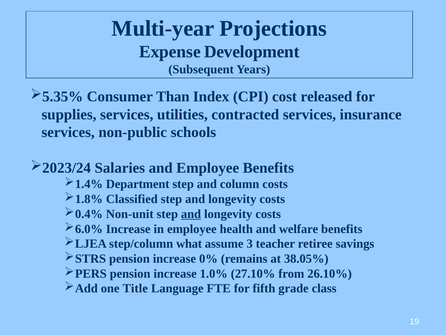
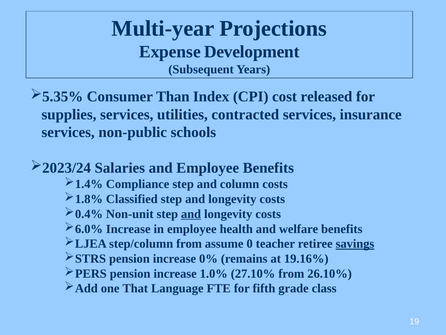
Department: Department -> Compliance (138, 184)
step/column what: what -> from (189, 243)
3: 3 -> 0 (250, 243)
savings underline: none -> present (355, 243)
38.05%: 38.05% -> 19.16% (306, 258)
Title: Title -> That (135, 288)
